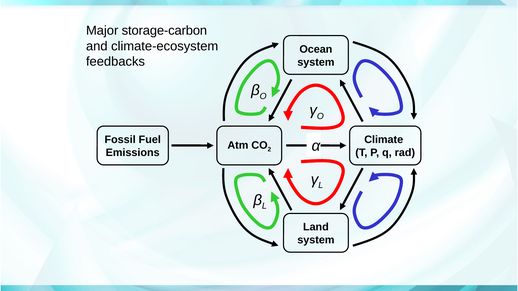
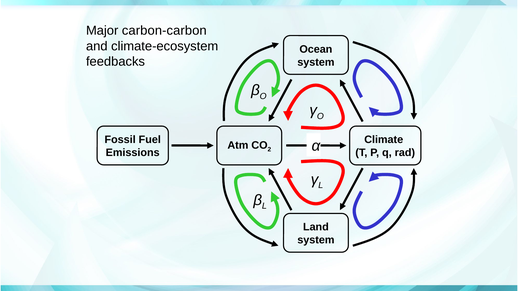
storage-carbon: storage-carbon -> carbon-carbon (164, 31)
